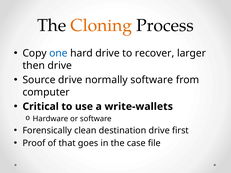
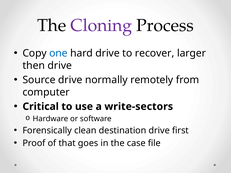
Cloning colour: orange -> purple (101, 25)
normally software: software -> remotely (152, 80)
write-wallets: write-wallets -> write-sectors (139, 107)
